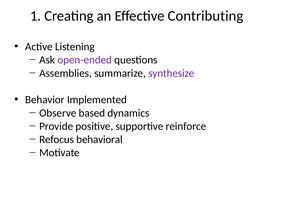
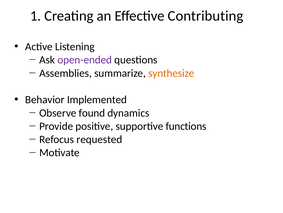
synthesize colour: purple -> orange (171, 73)
based: based -> found (92, 113)
reinforce: reinforce -> functions (186, 126)
behavioral: behavioral -> requested (99, 139)
